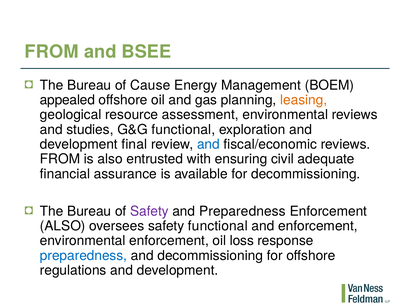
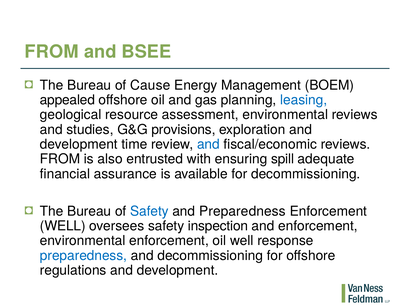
leasing colour: orange -> blue (304, 100)
G&G functional: functional -> provisions (183, 129)
final: final -> time (134, 144)
civil: civil -> spill (283, 159)
Safety colour: purple -> blue (149, 211)
ALSO: ALSO -> WELL (63, 226)
safety functional: functional -> inspection (218, 226)
oil loss: loss -> well (242, 240)
